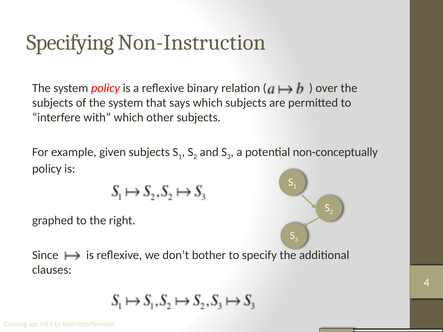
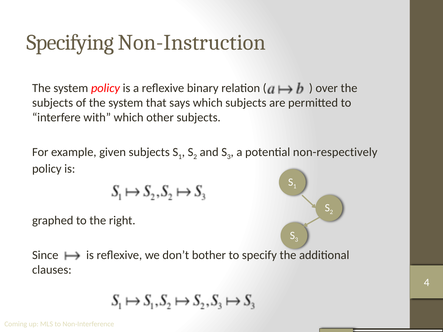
non-conceptually: non-conceptually -> non-respectively (335, 152)
